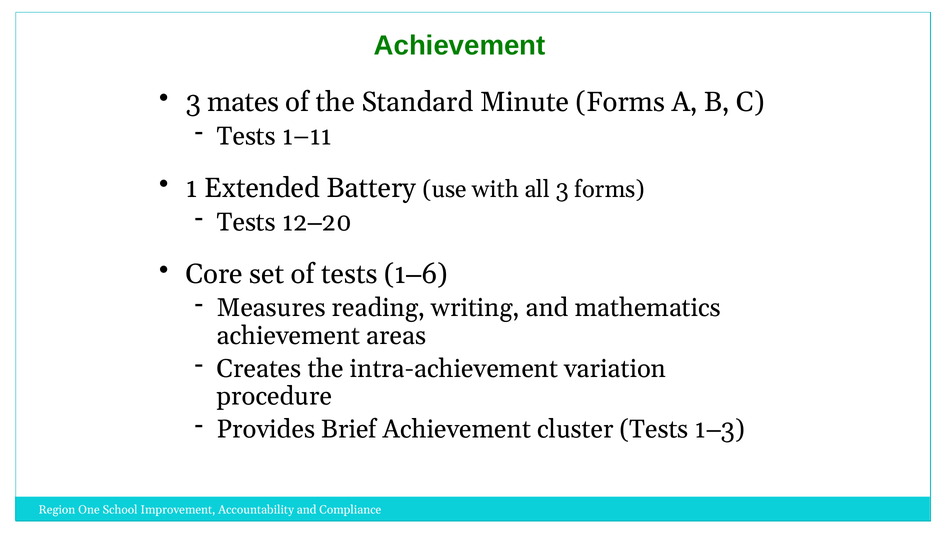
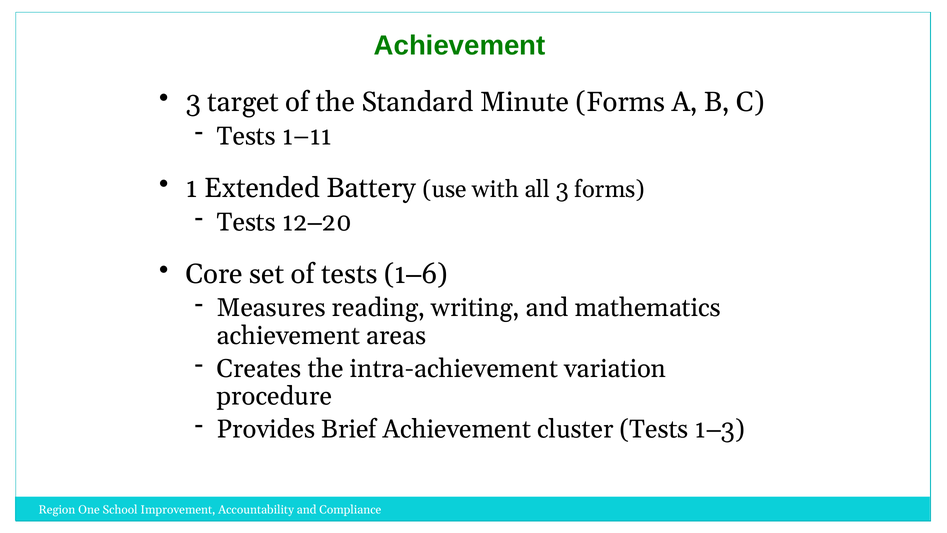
mates: mates -> target (243, 102)
